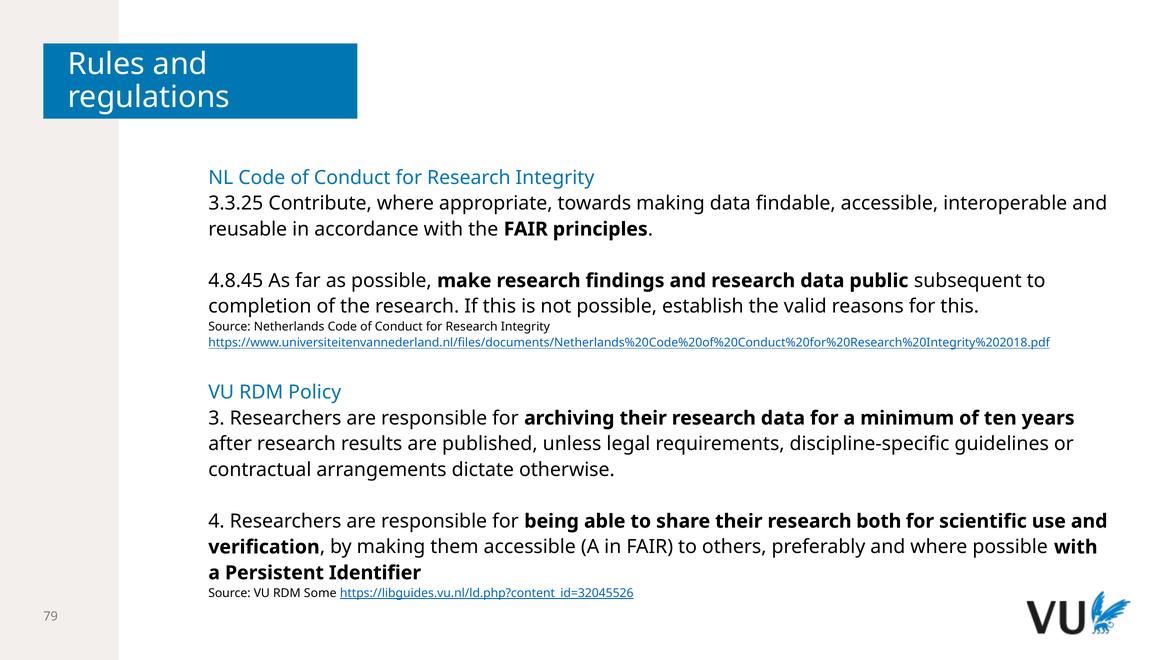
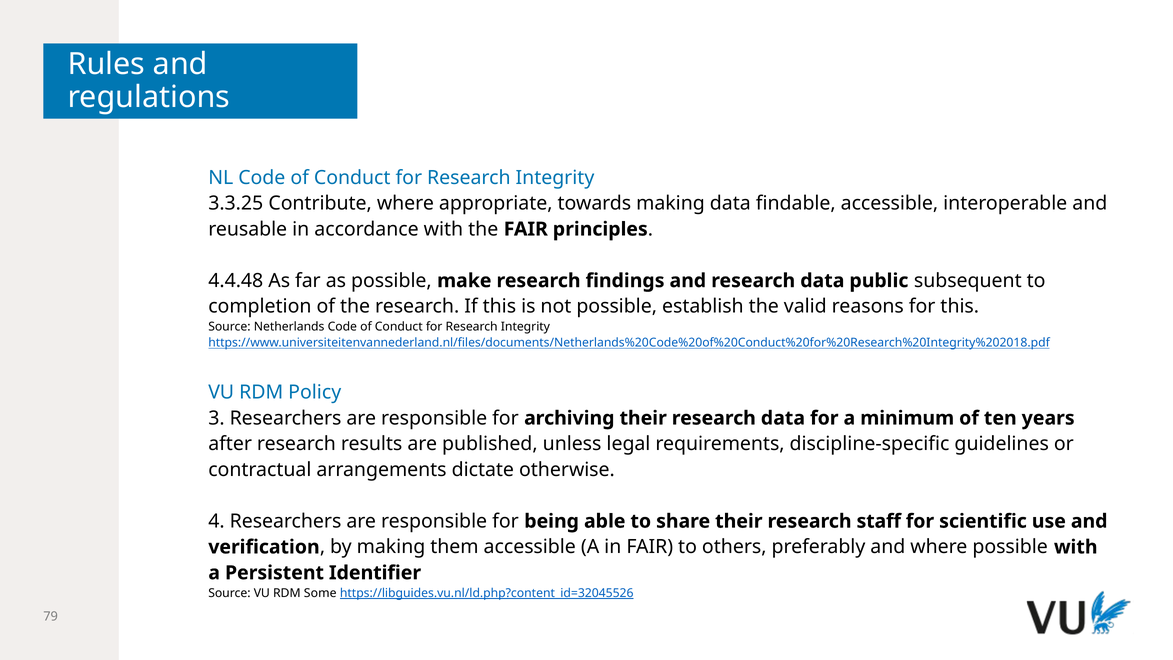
4.8.45: 4.8.45 -> 4.4.48 (236, 281)
both: both -> staff (879, 521)
